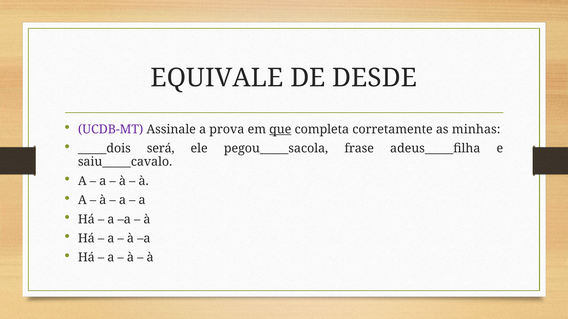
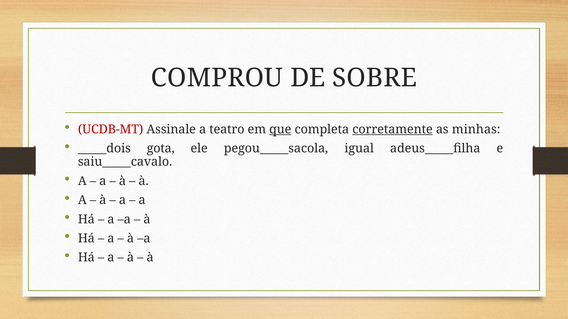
EQUIVALE: EQUIVALE -> COMPROU (217, 78)
DESDE: DESDE -> SOBRE (375, 78)
UCDB-MT colour: purple -> red (111, 130)
prova: prova -> teatro (227, 130)
corretamente underline: none -> present (393, 130)
será: será -> gota (161, 149)
frase: frase -> igual (359, 149)
